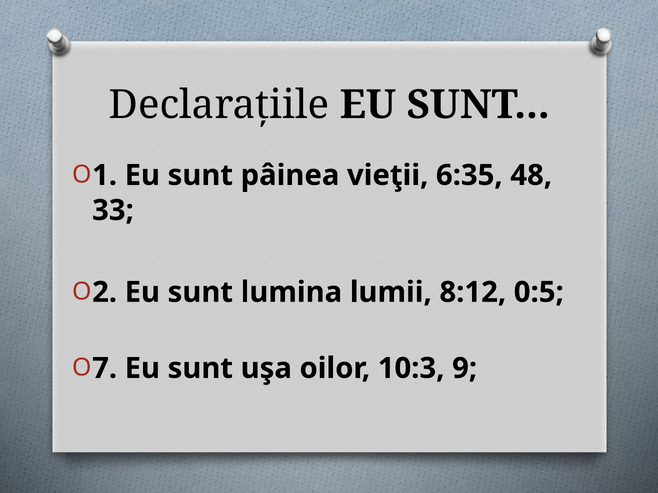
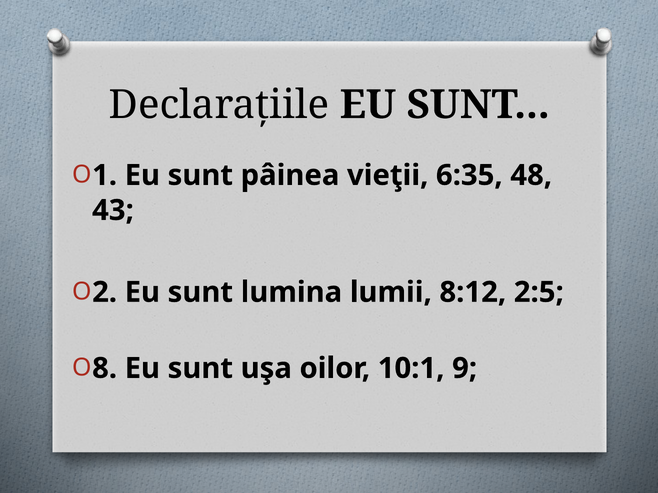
33: 33 -> 43 (113, 211)
0:5: 0:5 -> 2:5 (539, 293)
7: 7 -> 8 (105, 369)
10:3: 10:3 -> 10:1 (411, 369)
